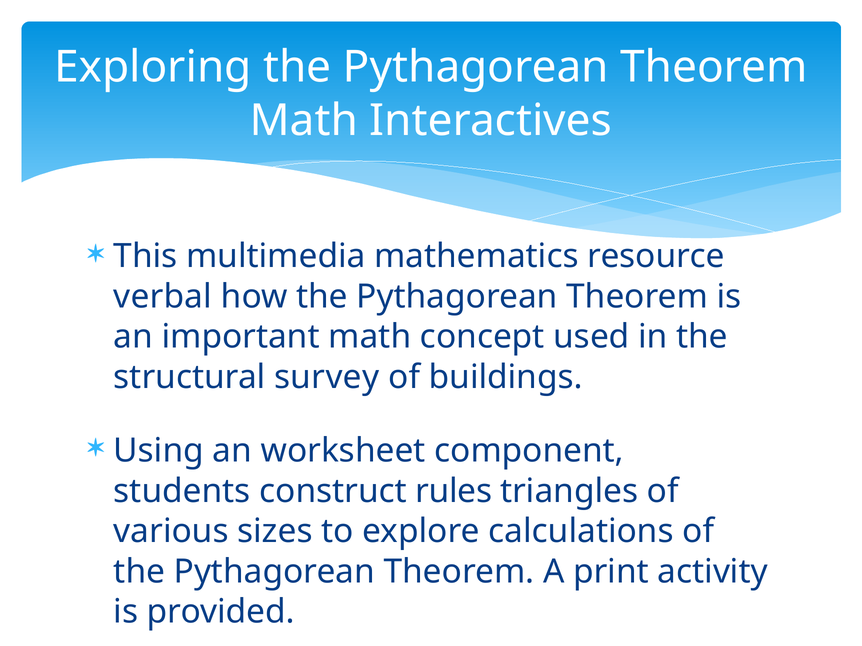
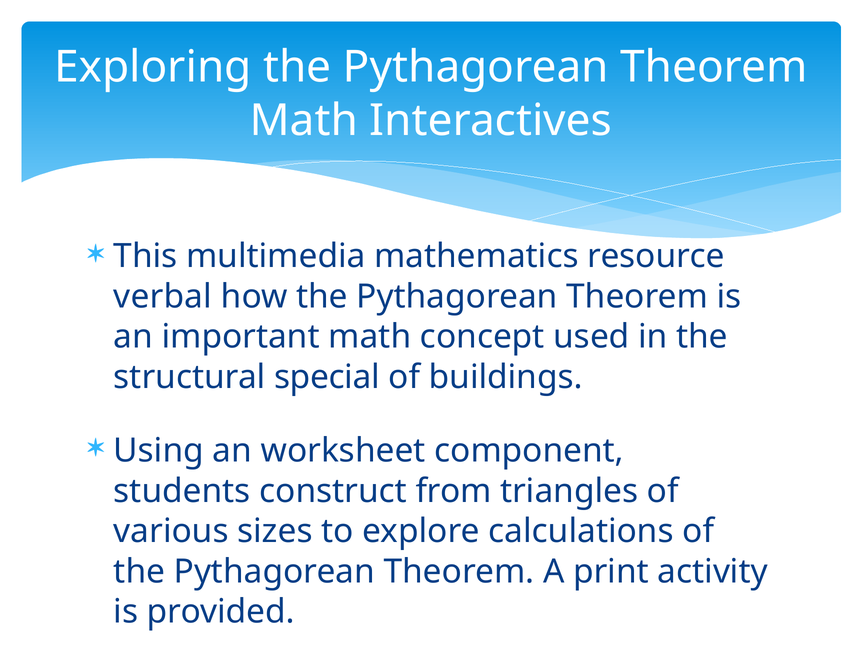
survey: survey -> special (327, 377)
rules: rules -> from (454, 491)
